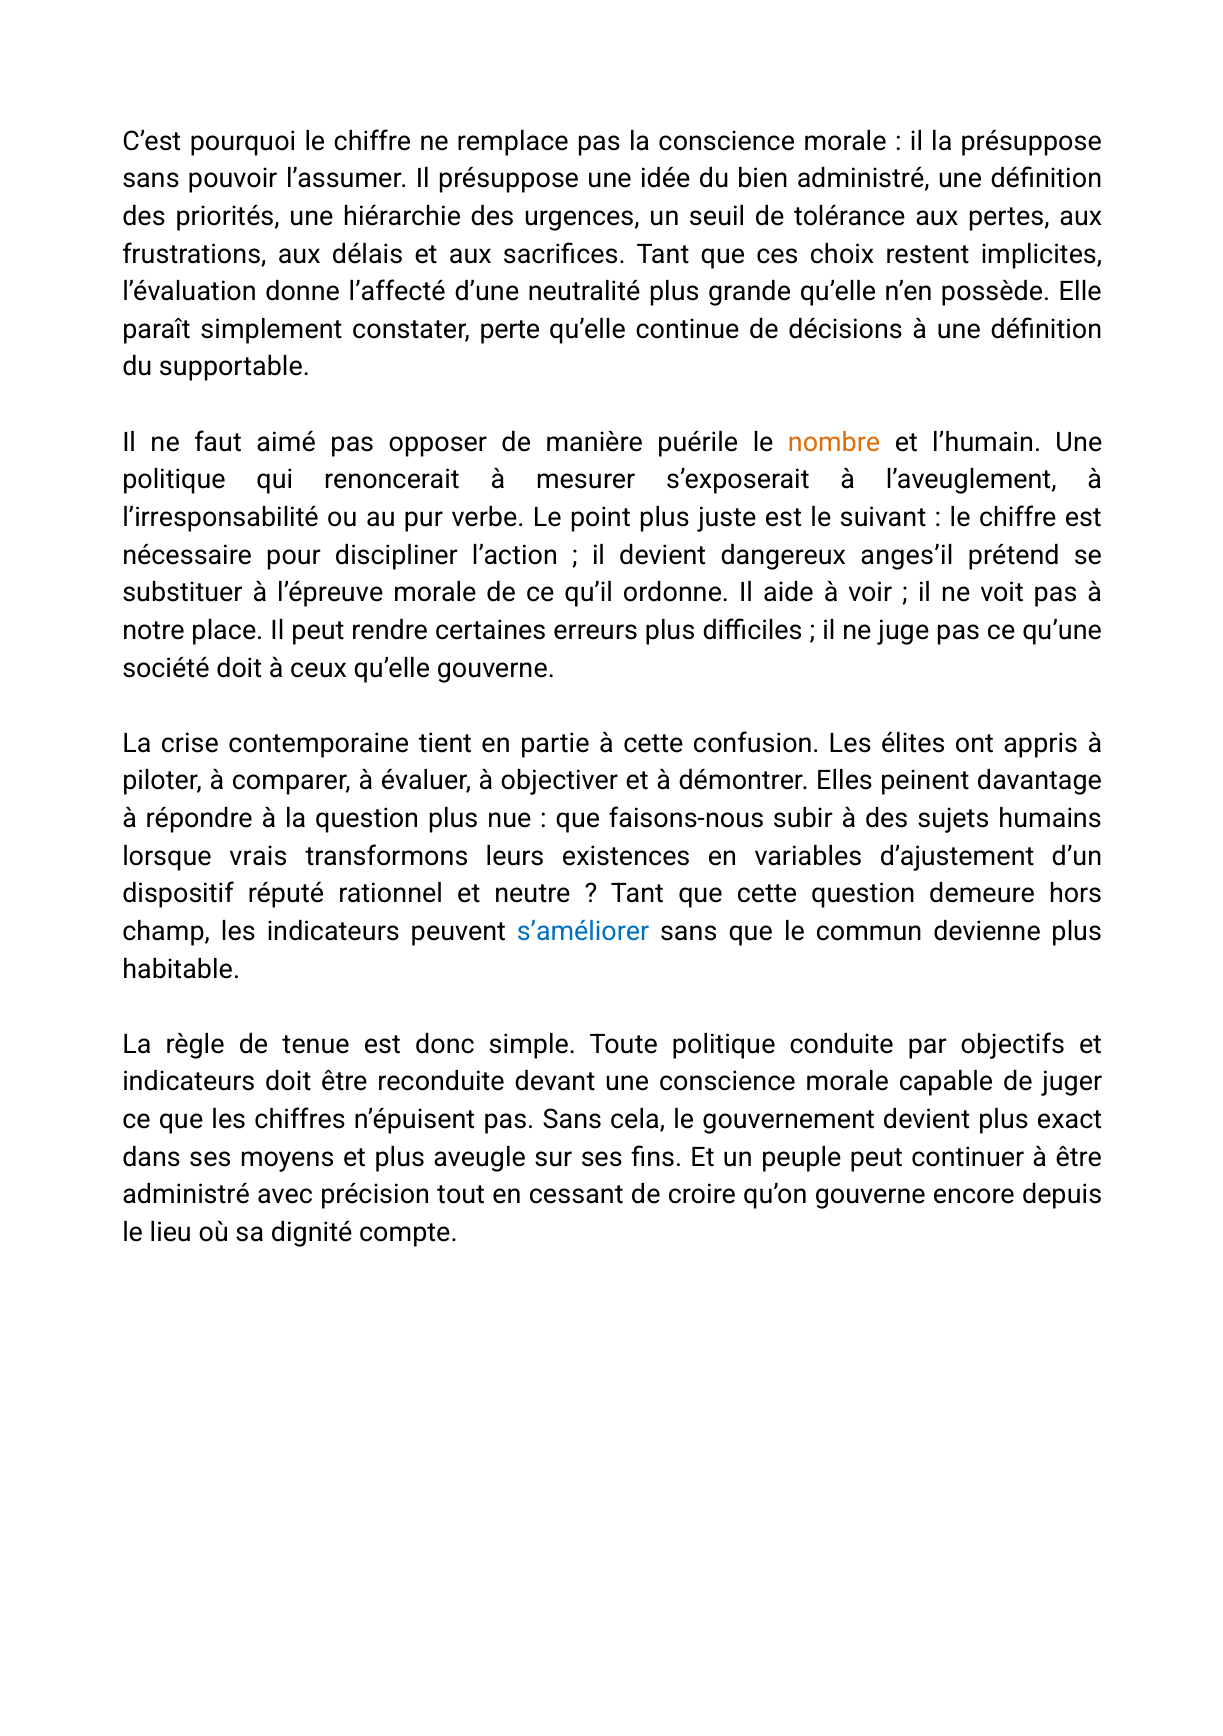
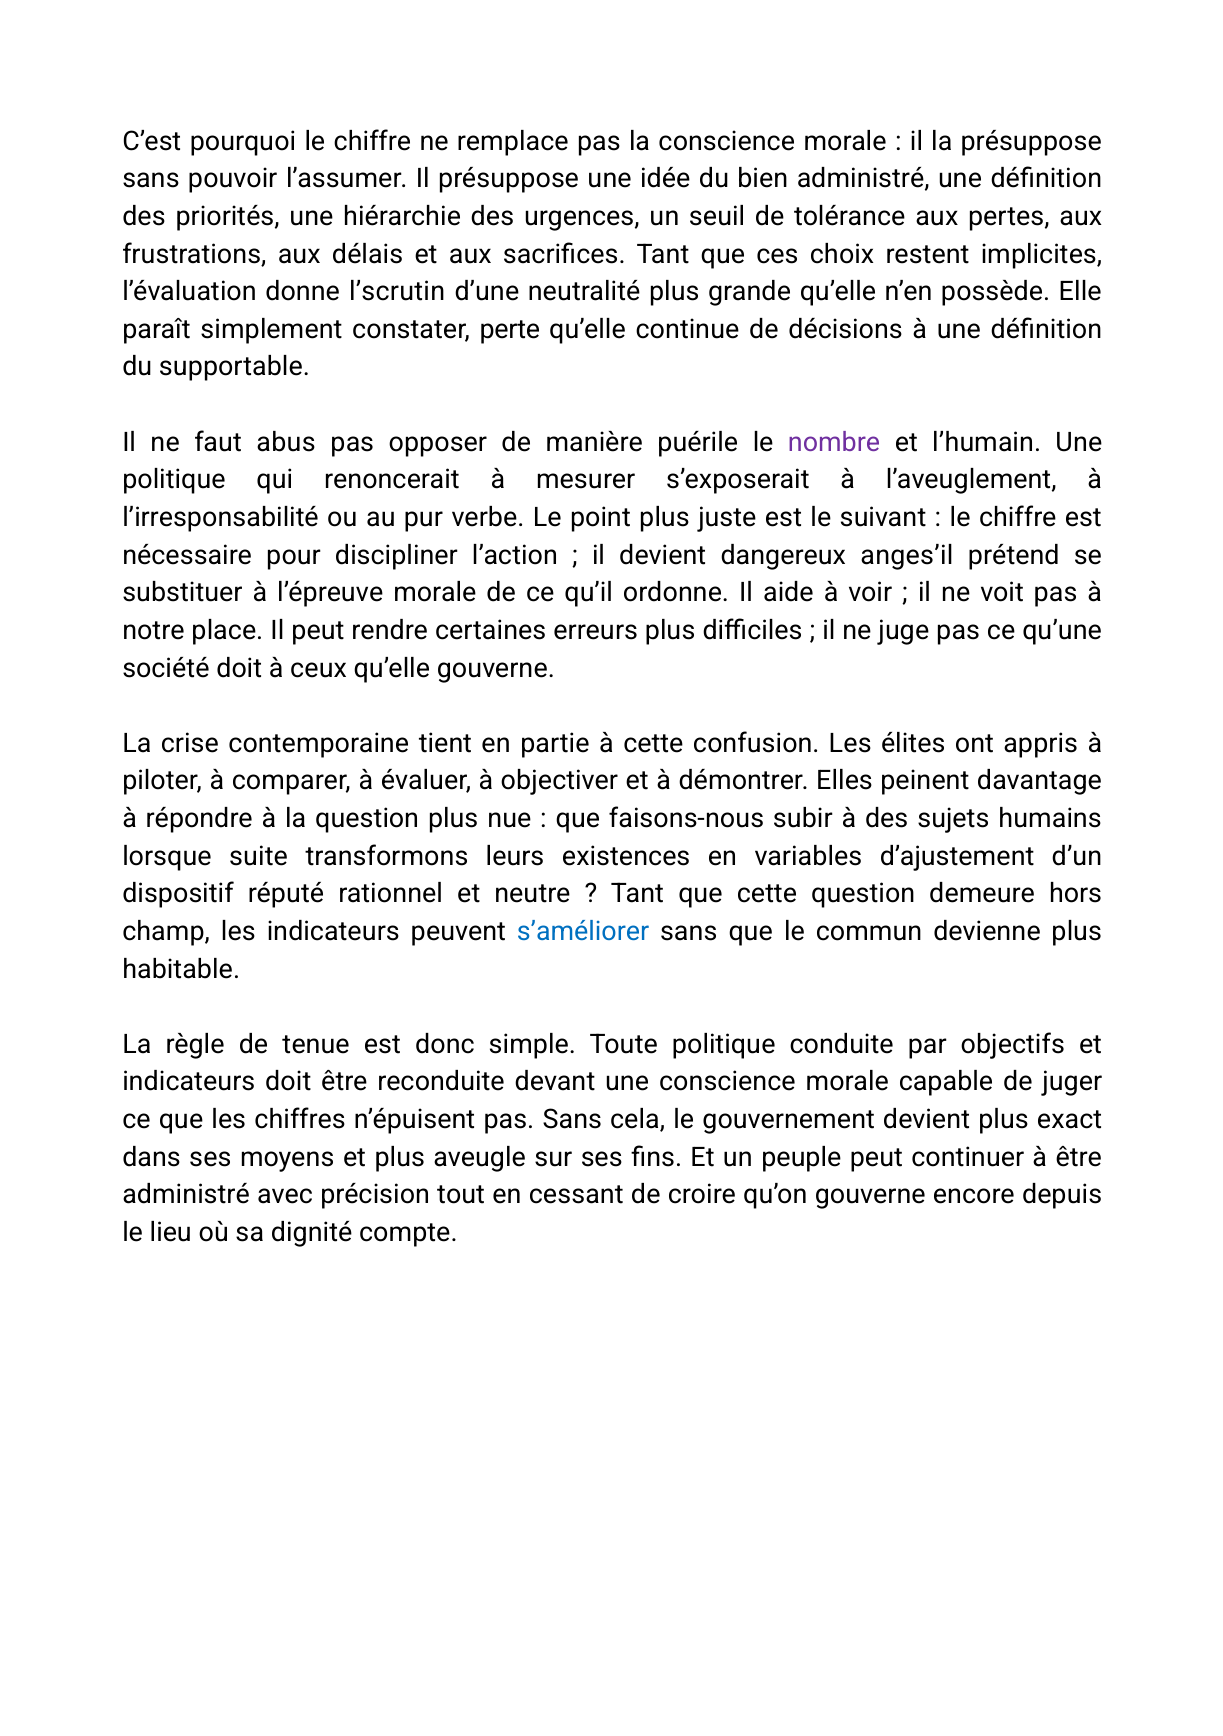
l’affecté: l’affecté -> l’scrutin (397, 292)
aimé: aimé -> abus (286, 443)
nombre colour: orange -> purple (834, 443)
vrais: vrais -> suite (259, 857)
